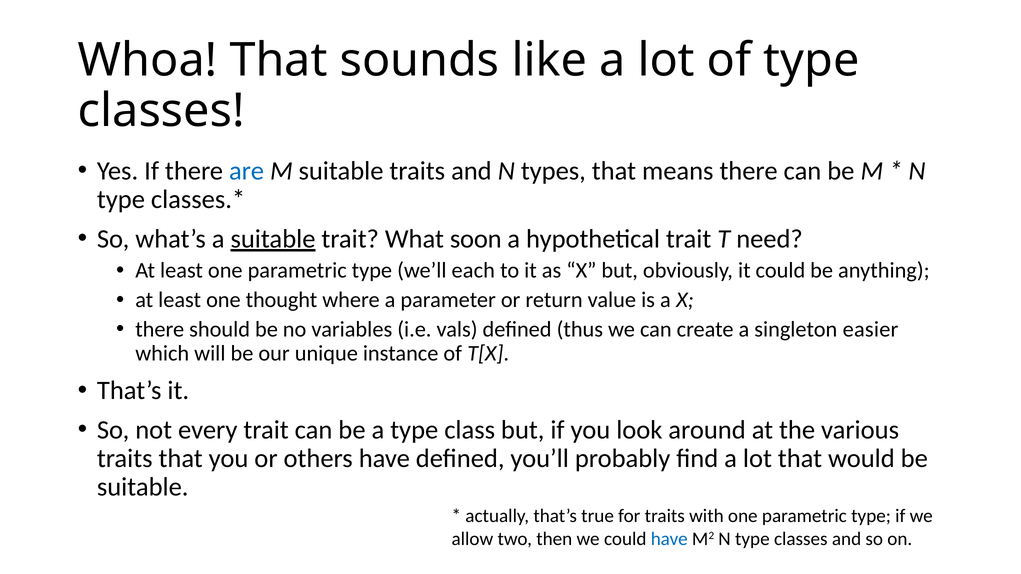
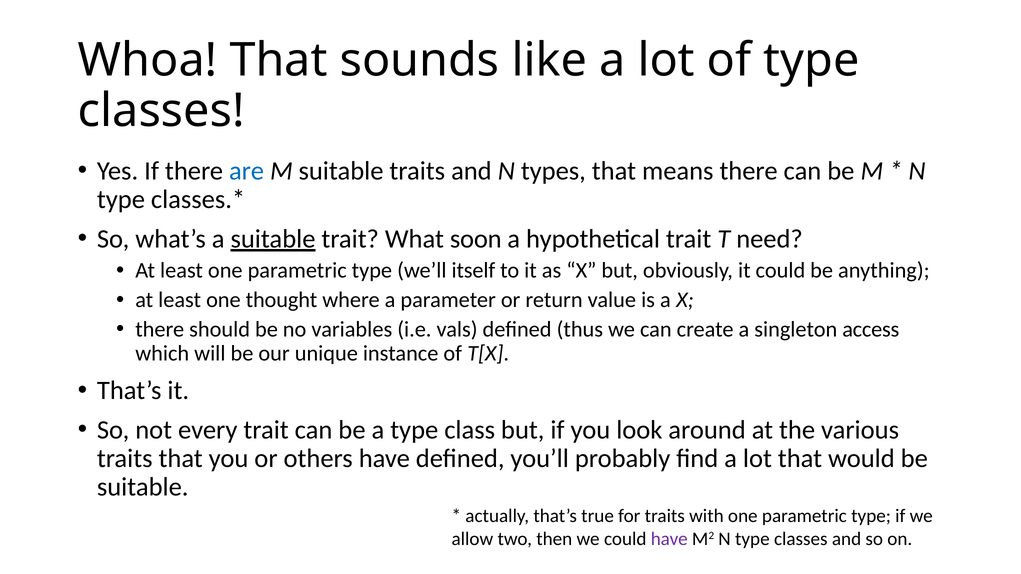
each: each -> itself (473, 271)
easier: easier -> access (871, 330)
have colour: blue -> purple (669, 539)
